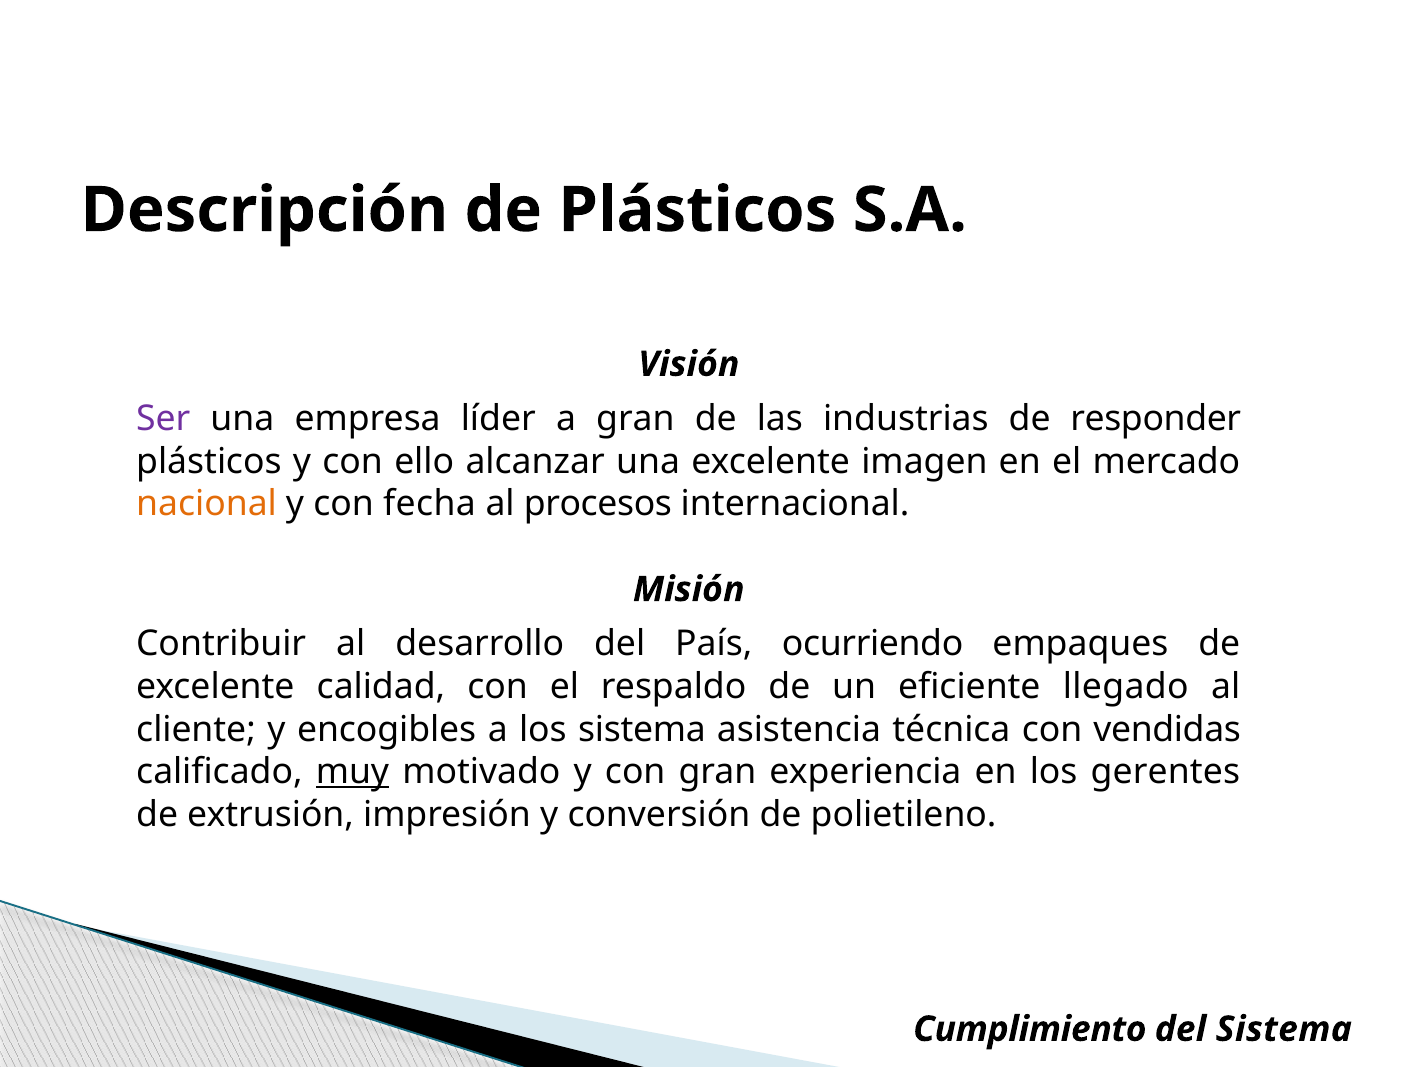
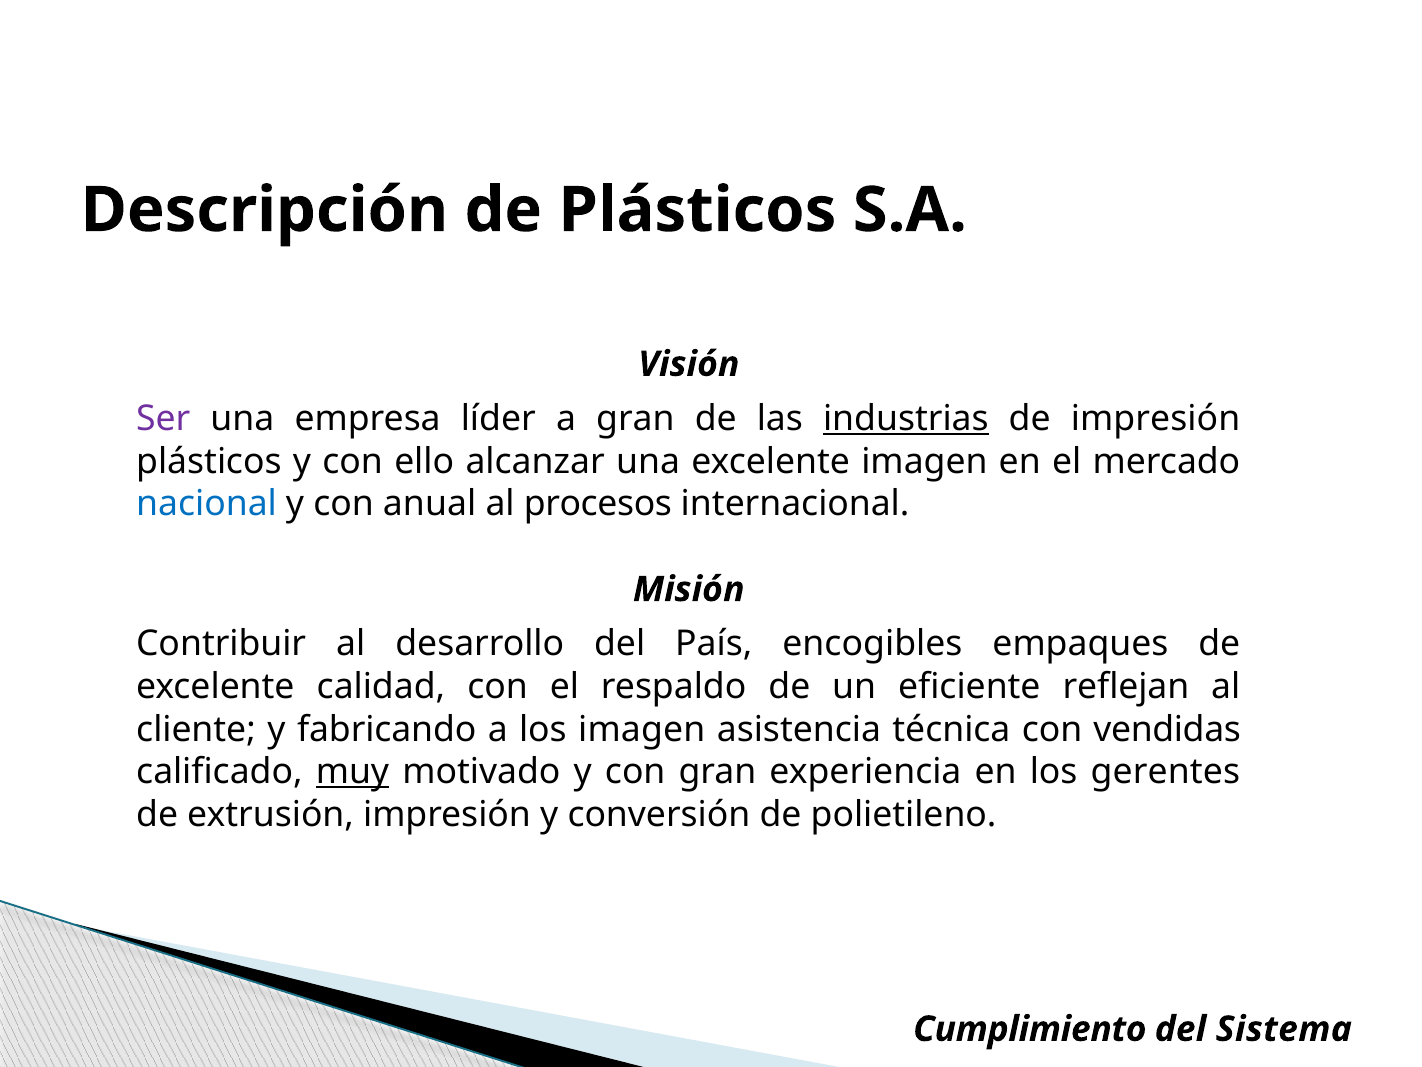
industrias underline: none -> present (906, 419)
de responder: responder -> impresión (1156, 419)
nacional colour: orange -> blue (207, 504)
fecha: fecha -> anual (430, 504)
ocurriendo: ocurriendo -> encogibles (872, 644)
llegado: llegado -> reflejan (1126, 686)
encogibles: encogibles -> fabricando (387, 729)
los sistema: sistema -> imagen (642, 729)
